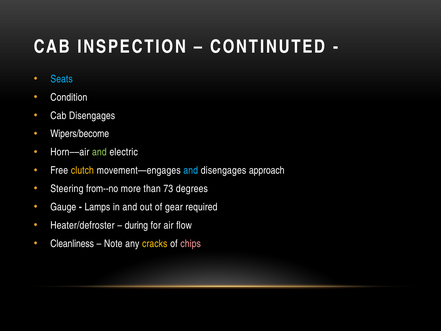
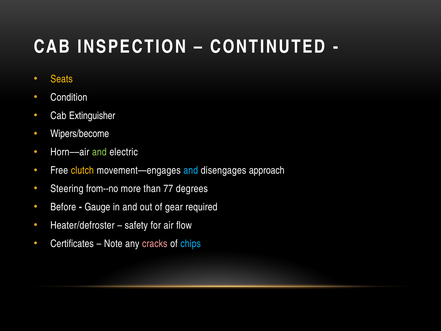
Seats colour: light blue -> yellow (62, 79)
Cab Disengages: Disengages -> Extinguisher (92, 115)
73: 73 -> 77 (168, 189)
Gauge: Gauge -> Before (63, 207)
Lamps: Lamps -> Gauge (97, 207)
during: during -> safety (136, 225)
Cleanliness: Cleanliness -> Certificates (72, 243)
cracks colour: yellow -> pink (155, 243)
chips colour: pink -> light blue (191, 243)
